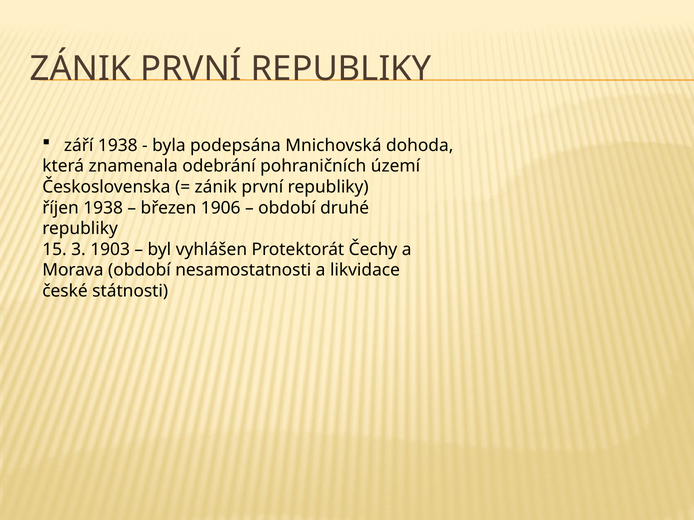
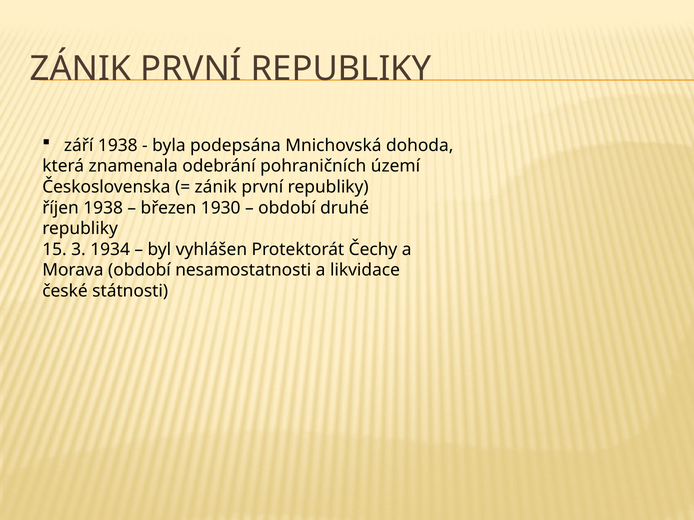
1906: 1906 -> 1930 (221, 208)
1903: 1903 -> 1934 (110, 250)
